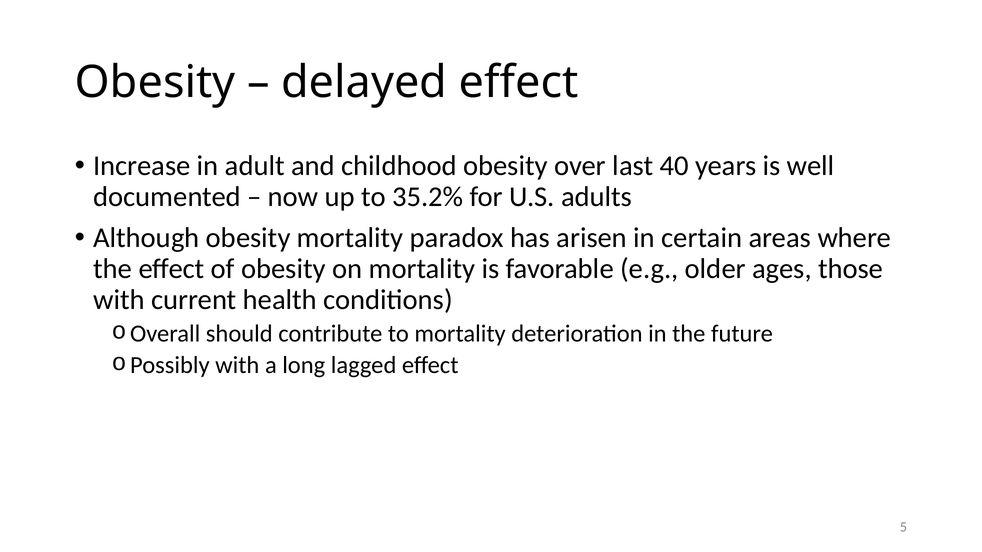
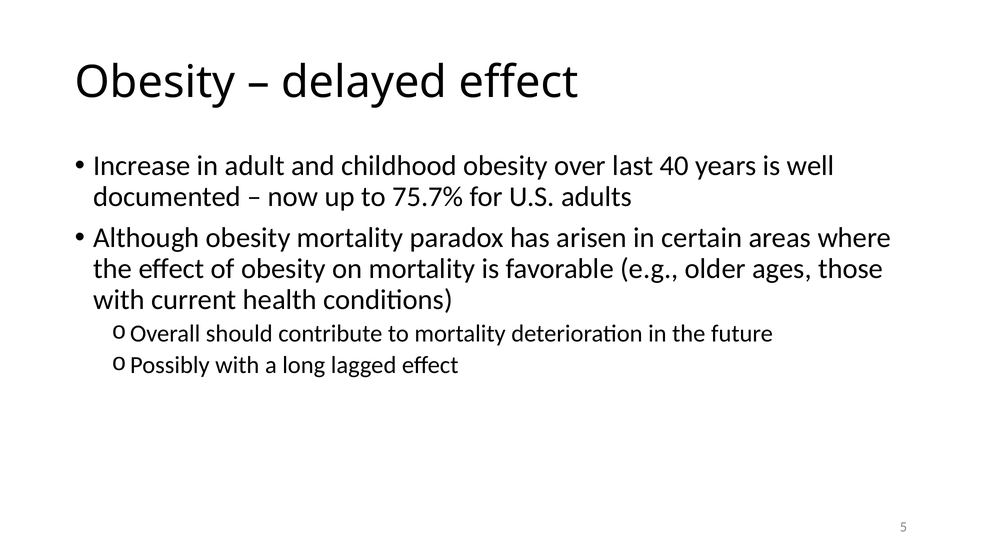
35.2%: 35.2% -> 75.7% (428, 197)
